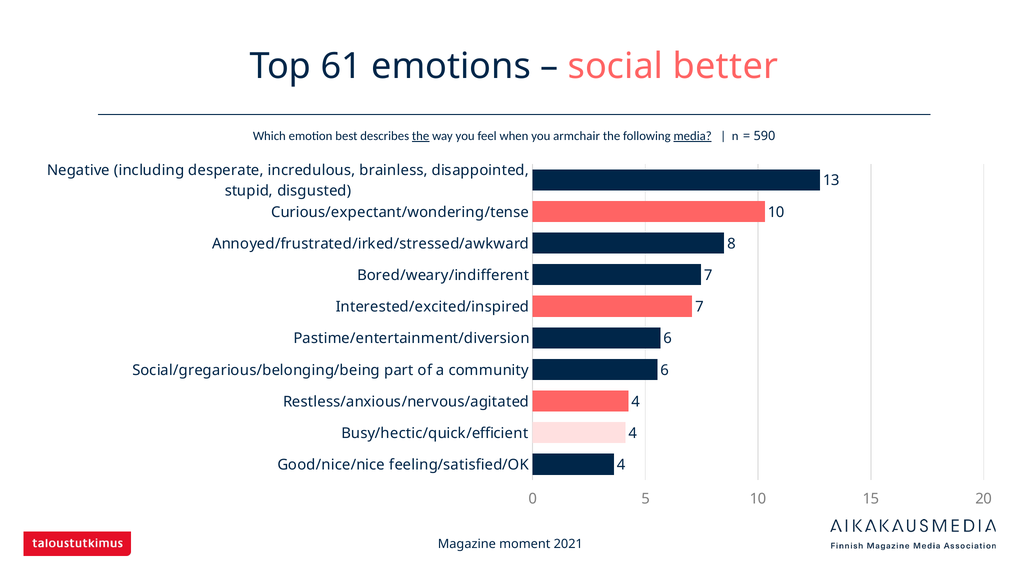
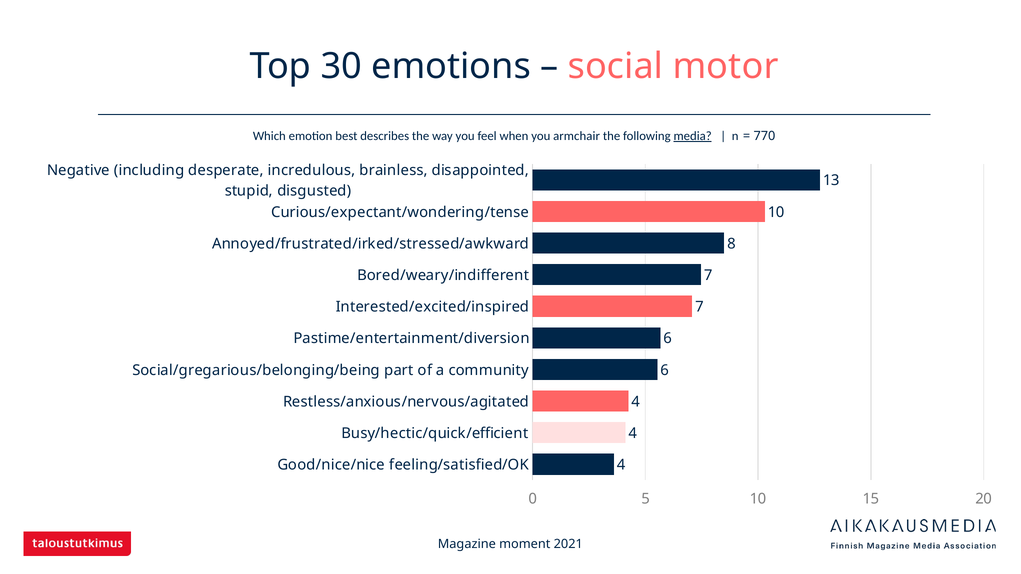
61: 61 -> 30 (341, 67)
better: better -> motor (726, 67)
the underline: present -> none (421, 136)
590: 590 -> 770 (764, 136)
